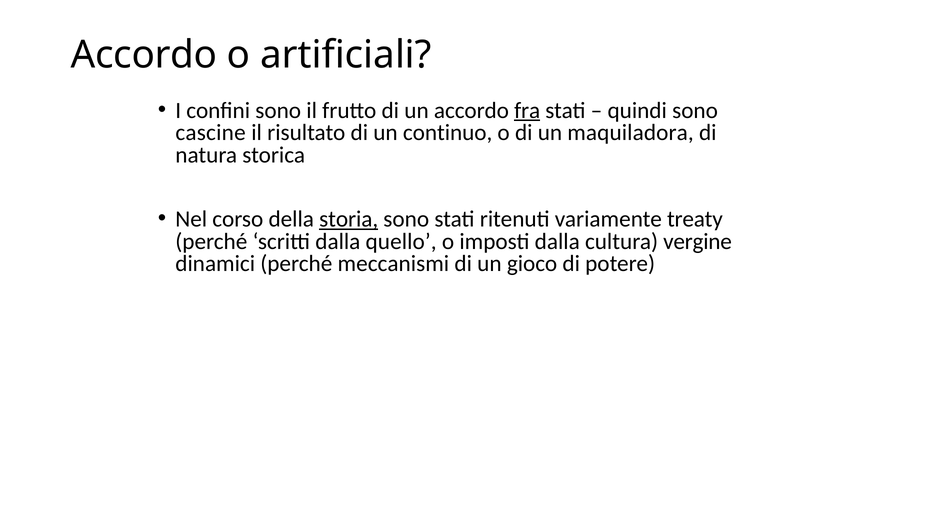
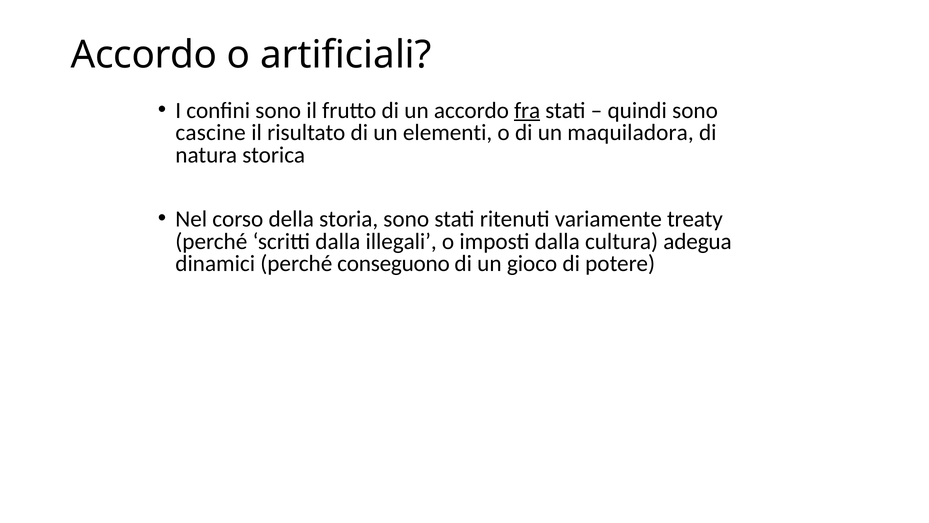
continuo: continuo -> elementi (448, 133)
storia underline: present -> none (349, 219)
quello: quello -> illegali (401, 241)
vergine: vergine -> adegua (697, 241)
meccanismi: meccanismi -> conseguono (394, 263)
